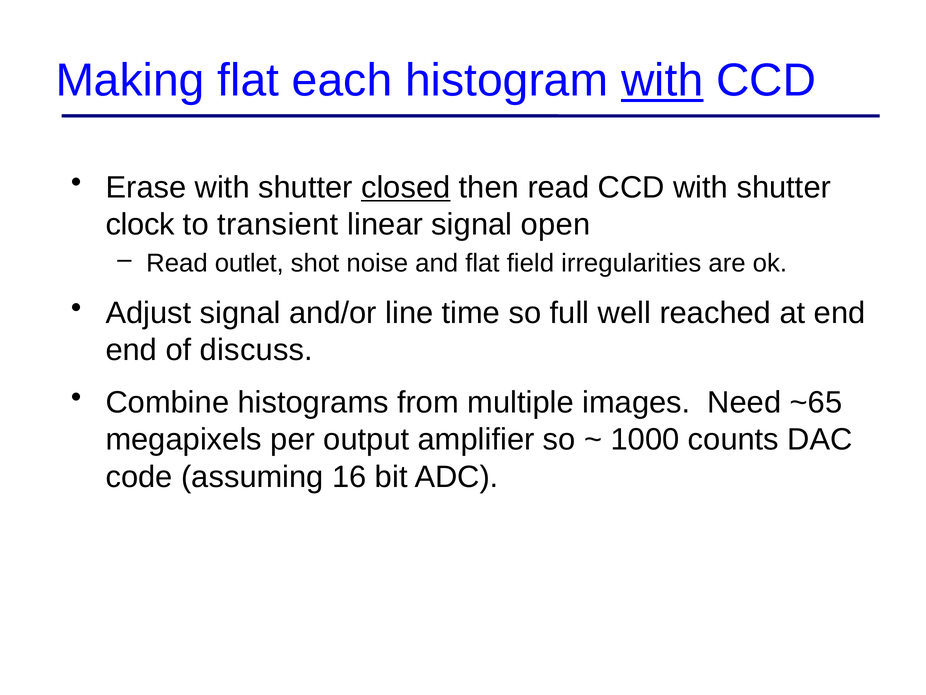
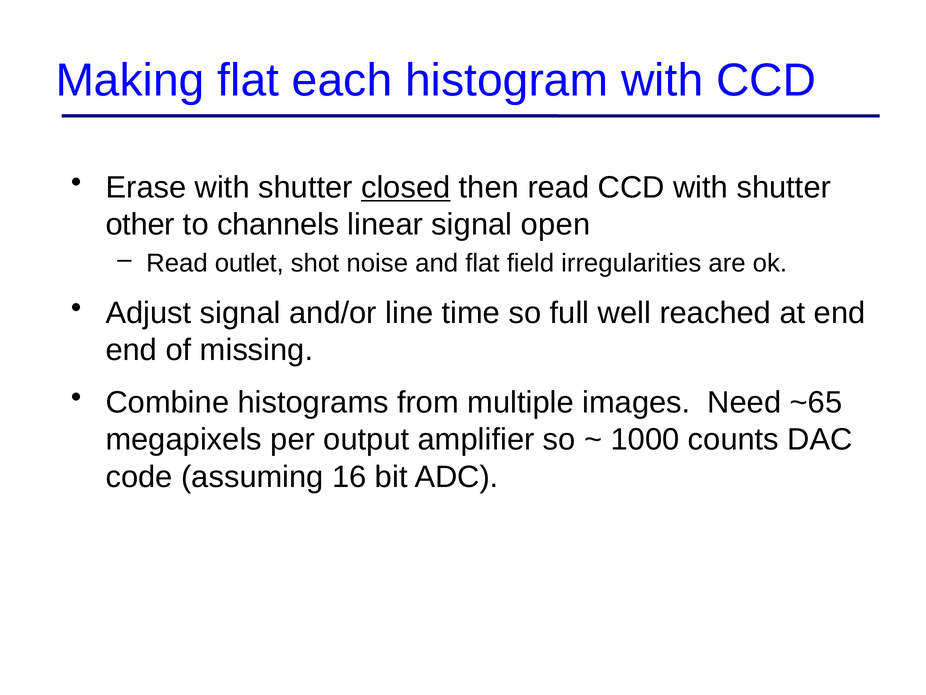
with underline: present -> none (662, 80)
clock: clock -> other (140, 224)
transient: transient -> channels (278, 224)
discuss: discuss -> missing (257, 350)
